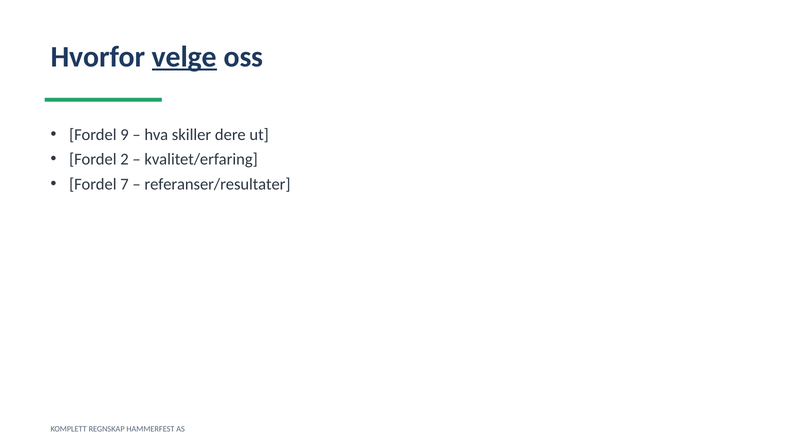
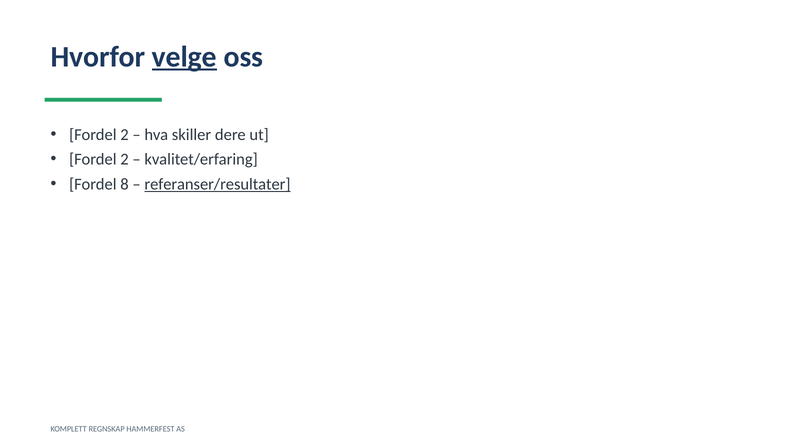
9: 9 -> 2 (125, 134)
7: 7 -> 8 (125, 184)
referanser/resultater underline: none -> present (217, 184)
